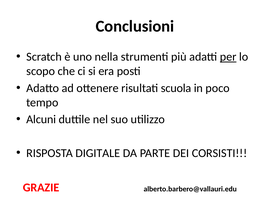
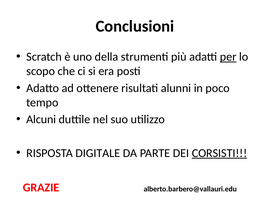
nella: nella -> della (107, 57)
scuola: scuola -> alunni (176, 88)
CORSISTI underline: none -> present (219, 153)
